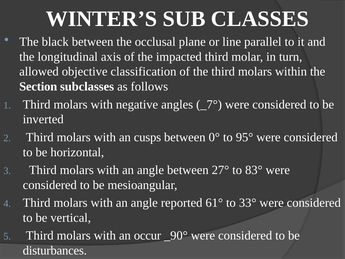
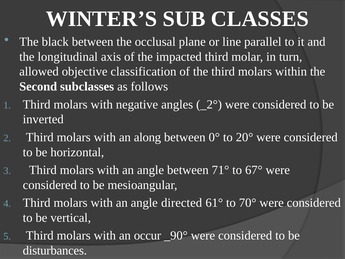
Section: Section -> Second (38, 86)
_7°: _7° -> _2° (209, 104)
cusps: cusps -> along (147, 137)
95°: 95° -> 20° (245, 137)
27°: 27° -> 71° (220, 170)
83°: 83° -> 67° (254, 170)
reported: reported -> directed (182, 203)
33°: 33° -> 70° (248, 203)
